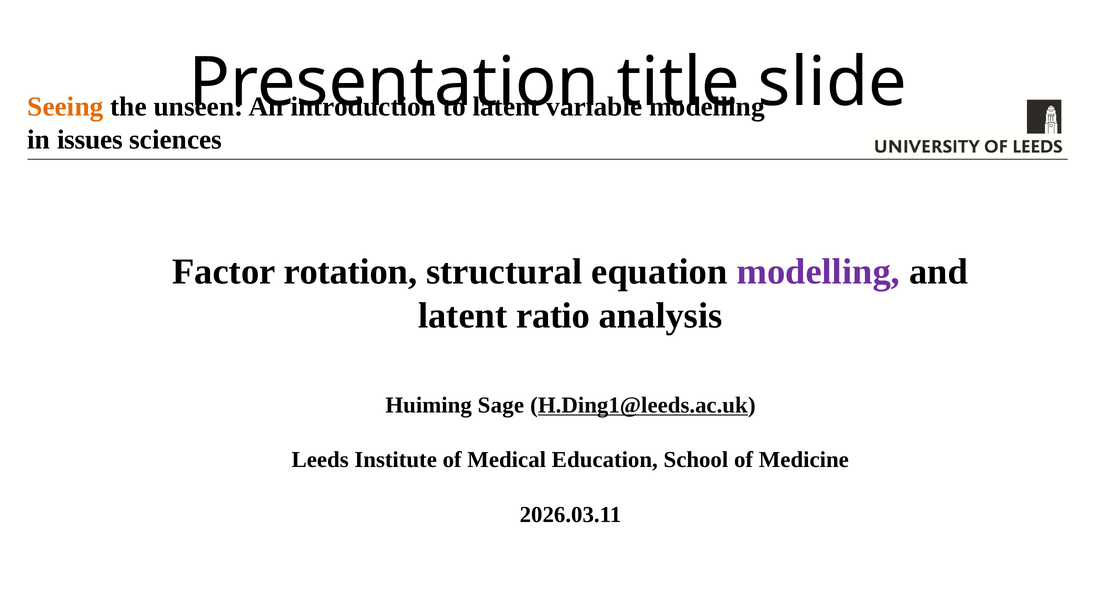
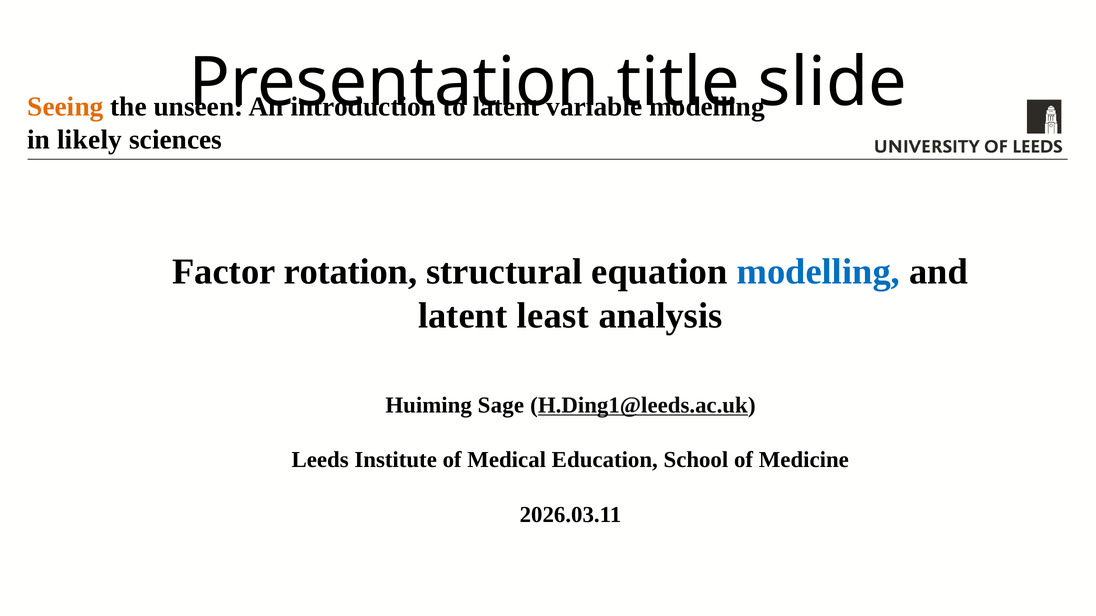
issues: issues -> likely (90, 140)
modelling colour: purple -> blue (818, 272)
ratio: ratio -> least (553, 316)
